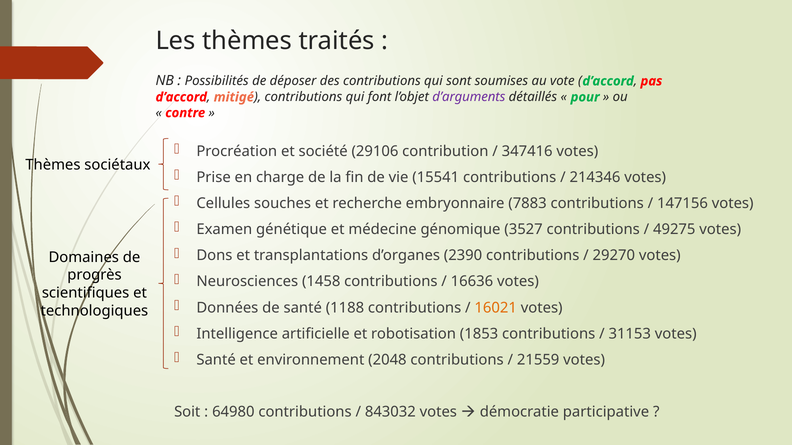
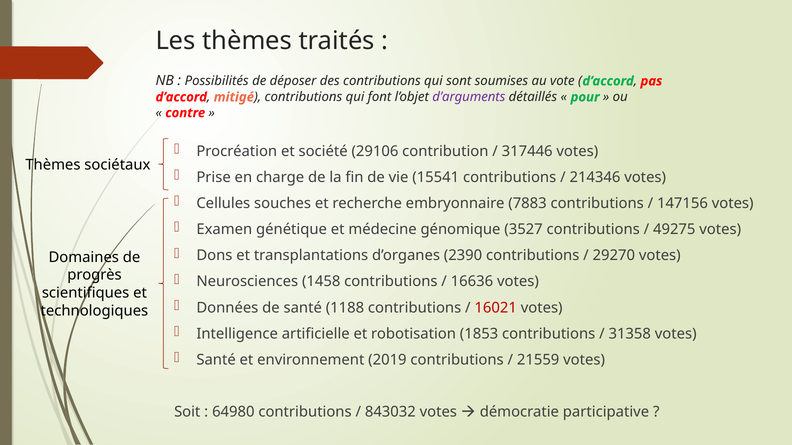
347416: 347416 -> 317446 (527, 152)
16021 colour: orange -> red (496, 308)
31153: 31153 -> 31358 (630, 334)
2048: 2048 -> 2019 (387, 360)
